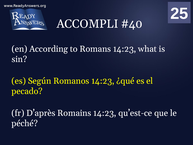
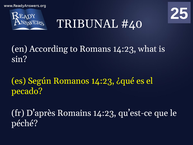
ACCOMPLI: ACCOMPLI -> TRIBUNAL (87, 24)
